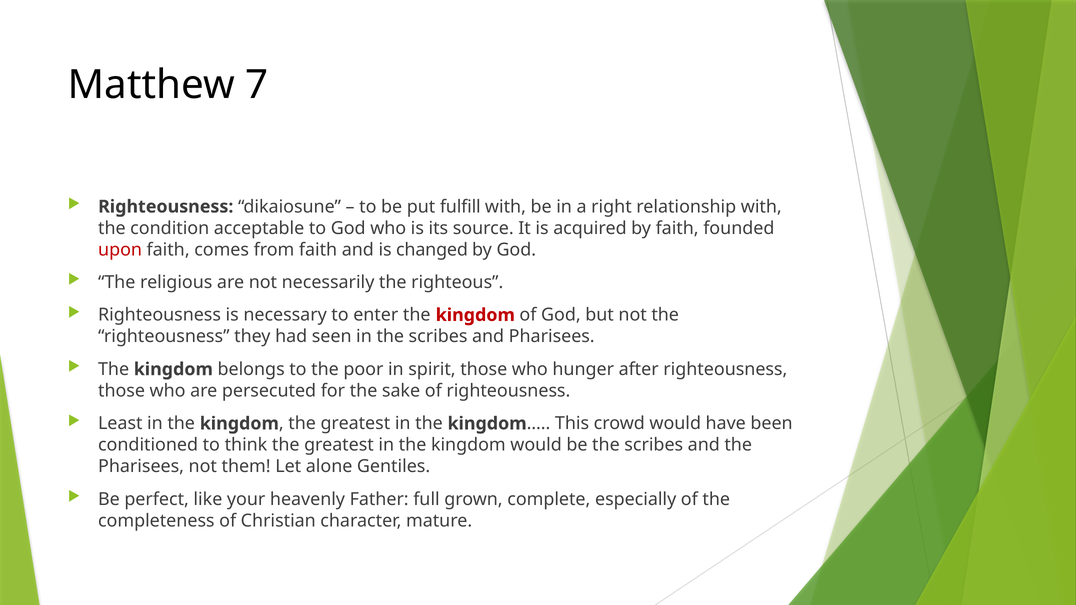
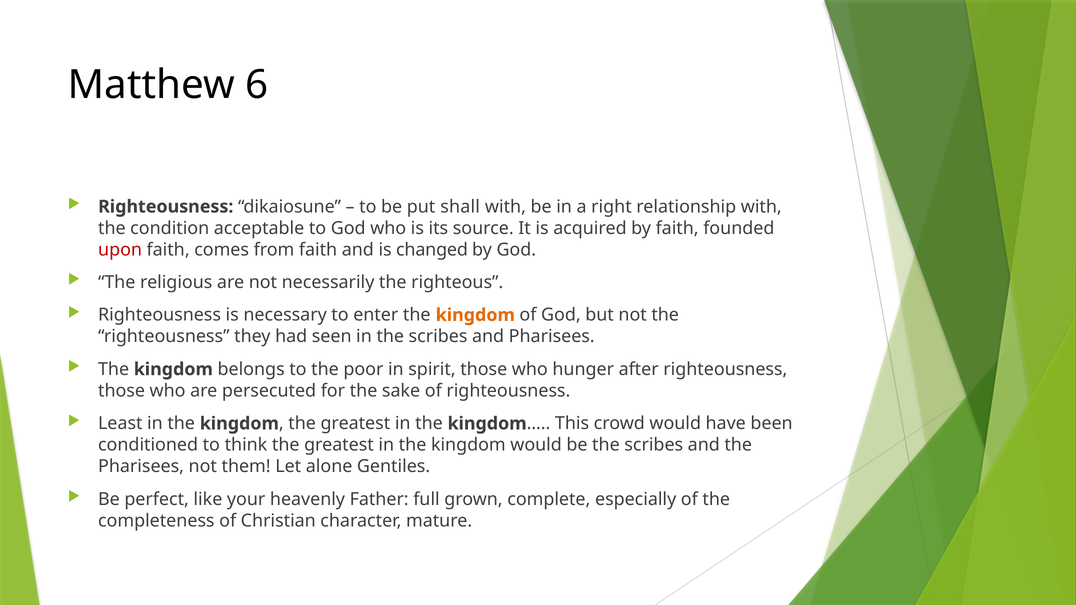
7: 7 -> 6 (257, 85)
fulfill: fulfill -> shall (460, 207)
kingdom colour: red -> orange (475, 315)
